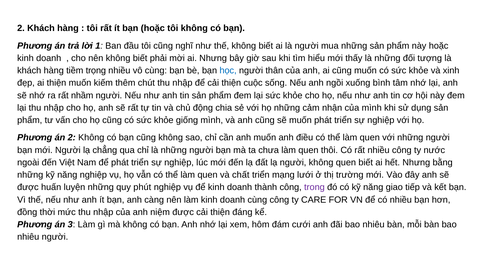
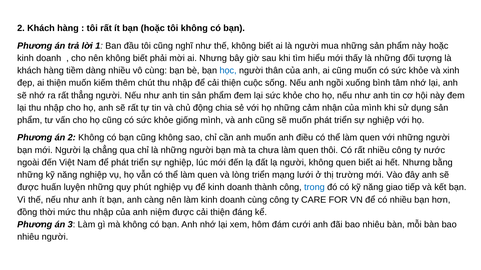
trọng: trọng -> dàng (96, 71)
nhầm: nhầm -> thẳng (82, 96)
chất: chất -> lòng (241, 175)
trong colour: purple -> blue (314, 188)
